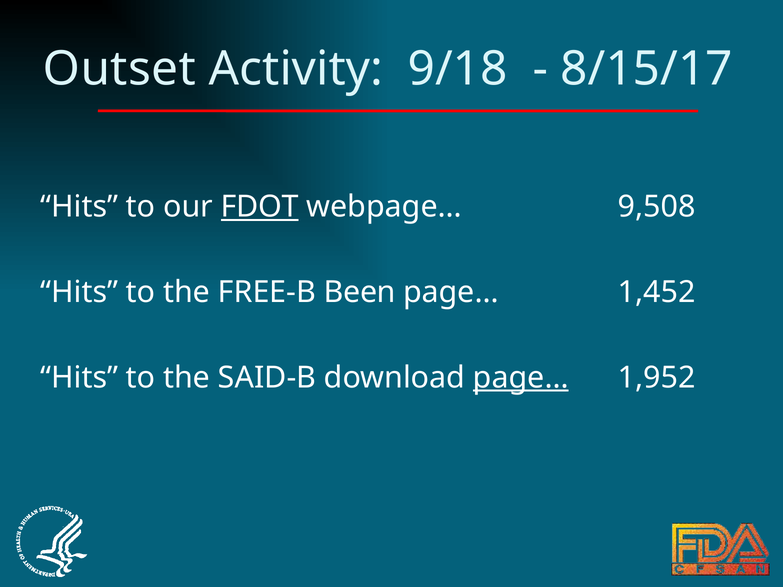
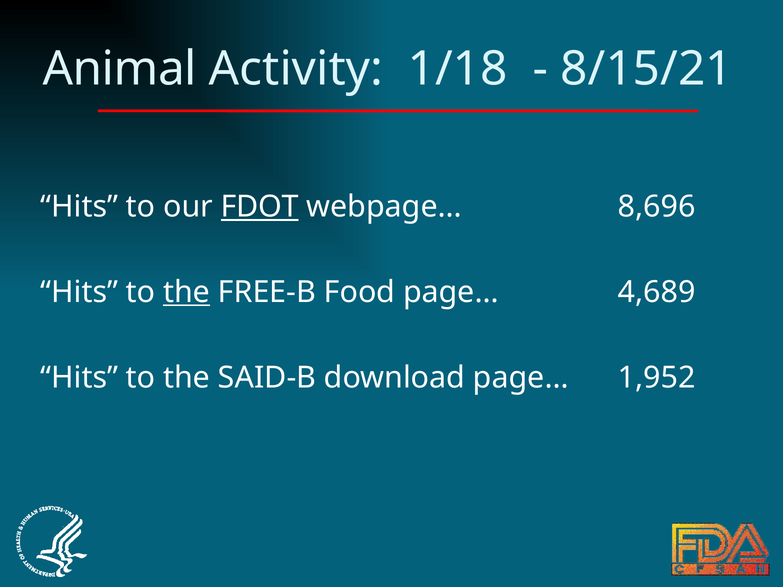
Outset: Outset -> Animal (120, 69)
9/18: 9/18 -> 1/18 (458, 69)
8/15/17: 8/15/17 -> 8/15/21 (647, 69)
9,508: 9,508 -> 8,696 (657, 207)
the underline: none -> present (187, 292)
Been: Been -> Food (360, 292)
1,452: 1,452 -> 4,689 (657, 292)
page… underline: present -> none (521, 378)
